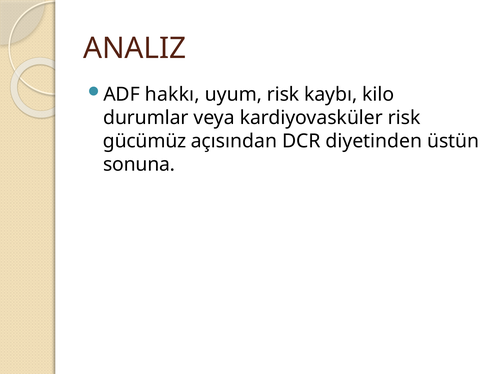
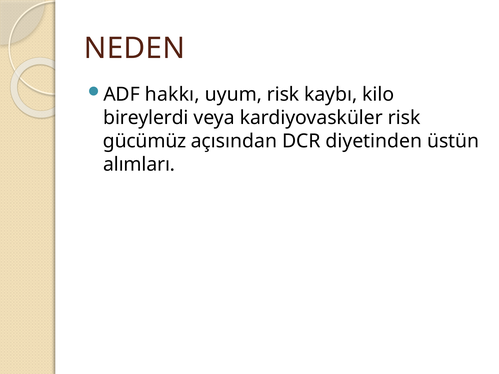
ANALIZ: ANALIZ -> NEDEN (134, 48)
durumlar: durumlar -> bireylerdi (146, 118)
sonuna: sonuna -> alımları (139, 164)
